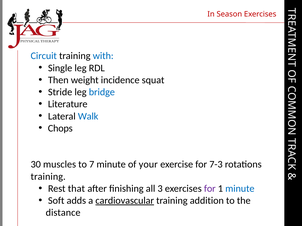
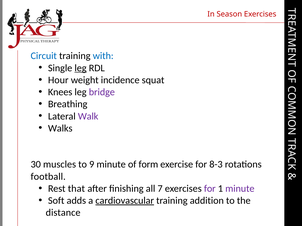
leg underline: none -> present (81, 68)
Then: Then -> Hour (58, 80)
Stride: Stride -> Knees (60, 92)
bridge colour: blue -> purple (102, 92)
Literature: Literature -> Breathing (68, 104)
Walk colour: blue -> purple (88, 116)
Chops: Chops -> Walks (60, 129)
7: 7 -> 9 (92, 165)
your: your -> form (148, 165)
7-3: 7-3 -> 8-3 (216, 165)
training: training -> football (48, 177)
3: 3 -> 7 (160, 189)
minute colour: blue -> purple (240, 189)
